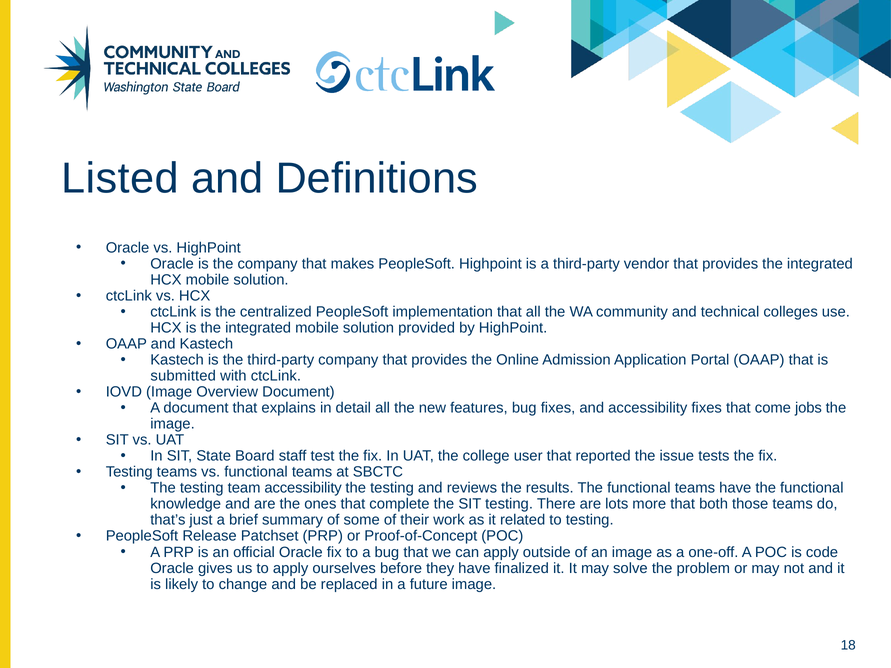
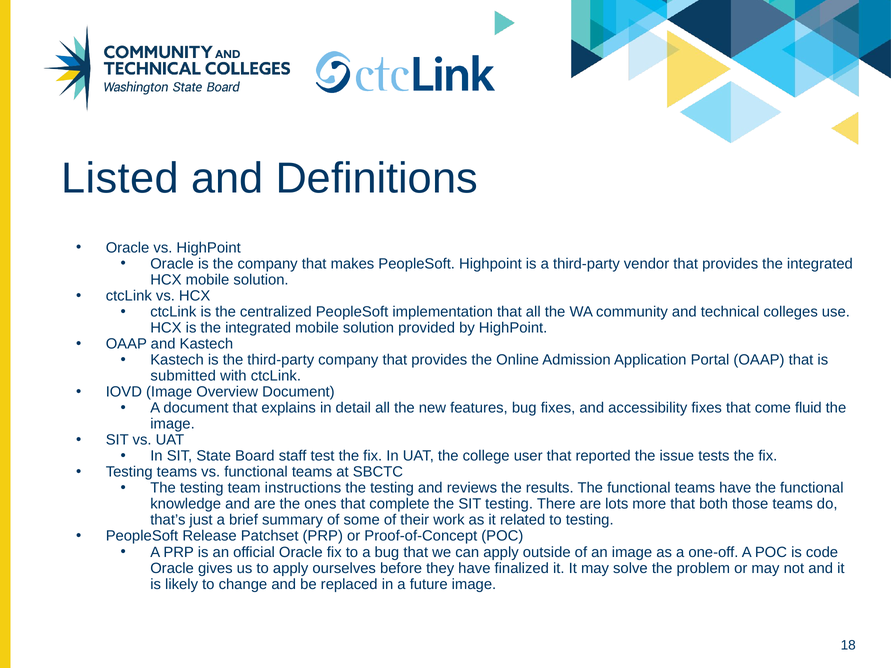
jobs: jobs -> fluid (808, 408)
team accessibility: accessibility -> instructions (303, 488)
